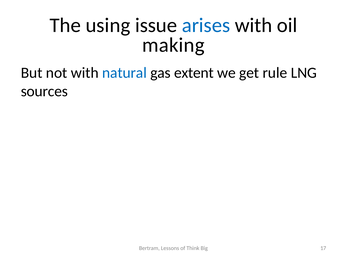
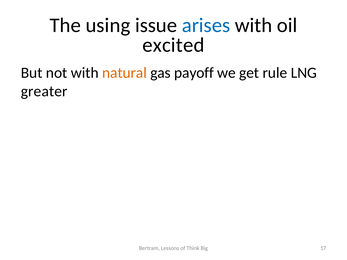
making: making -> excited (173, 45)
natural colour: blue -> orange (125, 73)
extent: extent -> payoff (194, 73)
sources: sources -> greater (44, 91)
